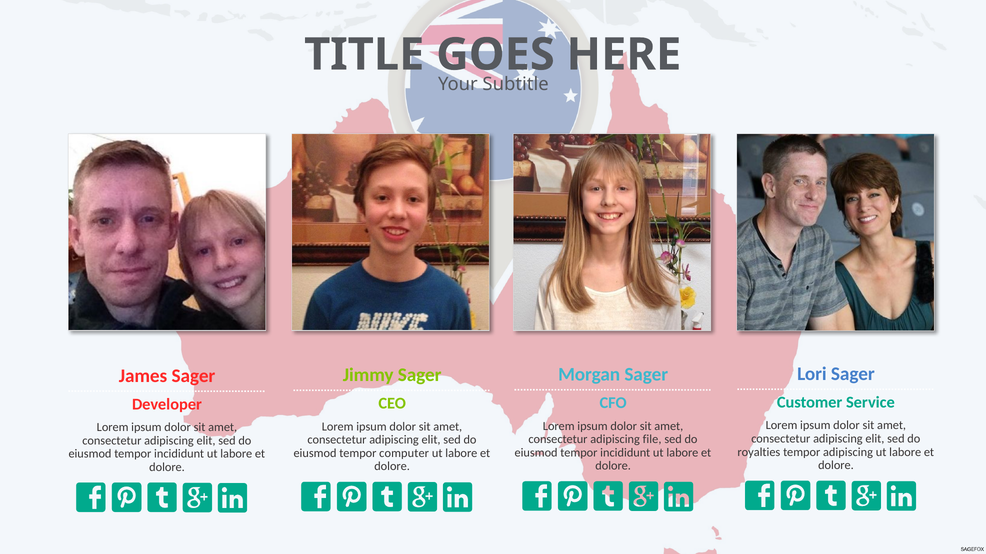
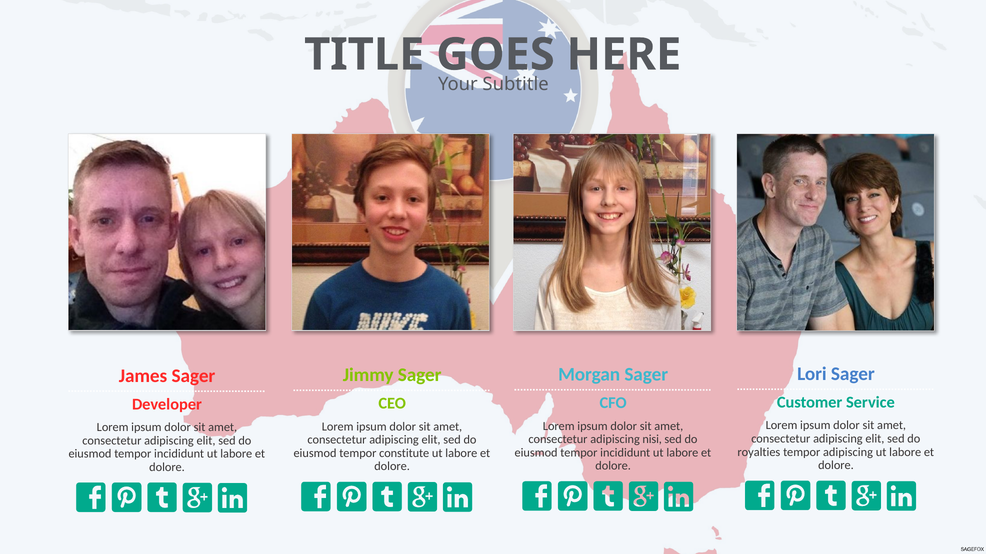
file: file -> nisi (652, 440)
computer: computer -> constitute (404, 454)
